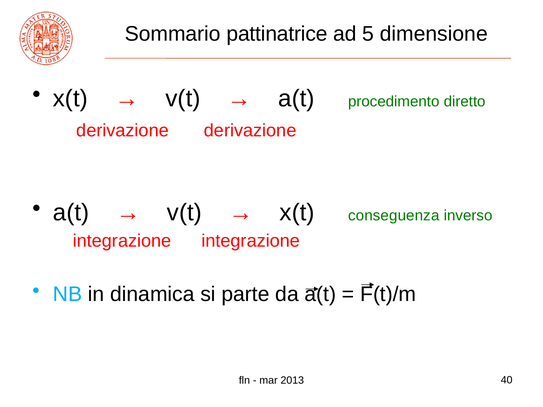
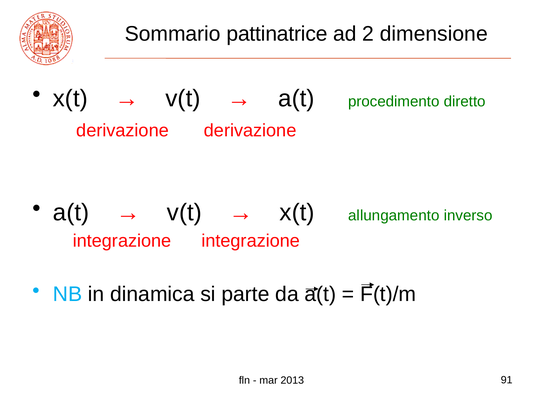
5: 5 -> 2 (368, 34)
conseguenza: conseguenza -> allungamento (394, 216)
40: 40 -> 91 (507, 380)
